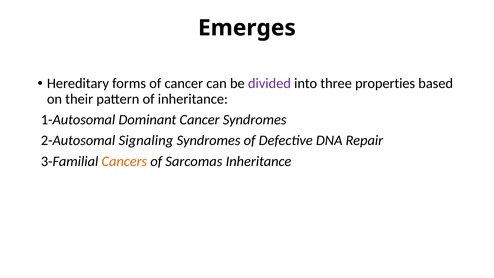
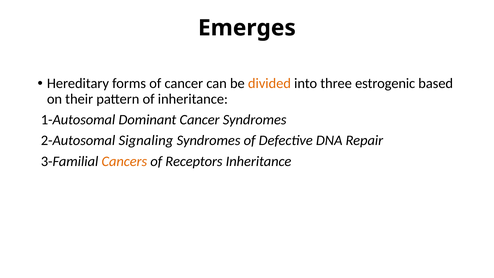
divided colour: purple -> orange (269, 84)
properties: properties -> estrogenic (385, 84)
Sarcomas: Sarcomas -> Receptors (194, 161)
